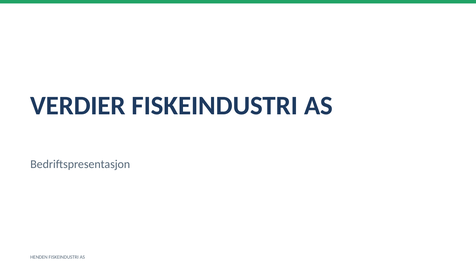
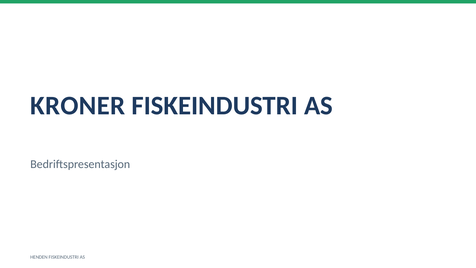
VERDIER: VERDIER -> KRONER (78, 106)
